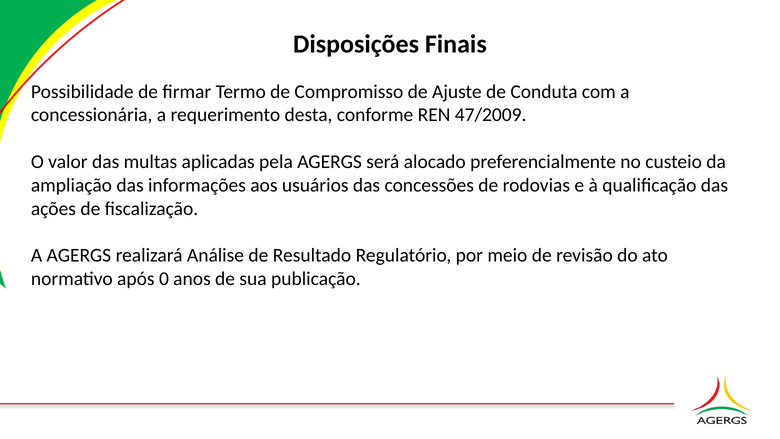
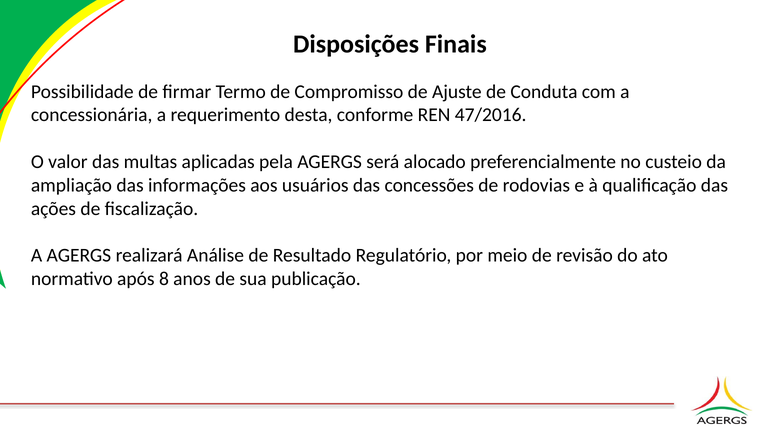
47/2009: 47/2009 -> 47/2016 (491, 115)
0: 0 -> 8 (164, 279)
